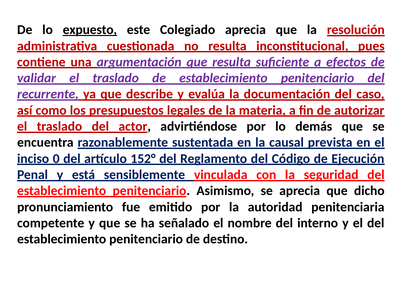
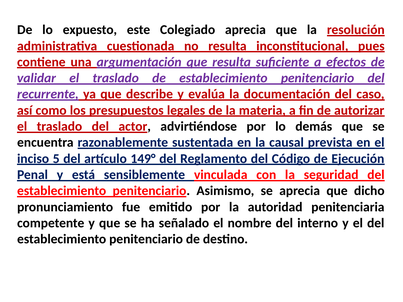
expuesto underline: present -> none (90, 30)
0: 0 -> 5 (56, 159)
152°: 152° -> 149° (143, 159)
